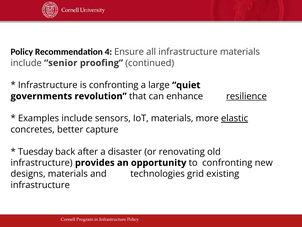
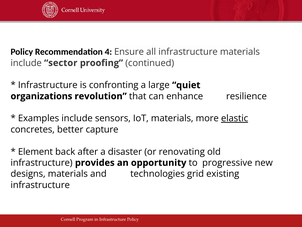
senior: senior -> sector (61, 63)
governments: governments -> organizations (41, 96)
resilience underline: present -> none (246, 96)
Tuesday: Tuesday -> Element (35, 151)
to confronting: confronting -> progressive (227, 162)
